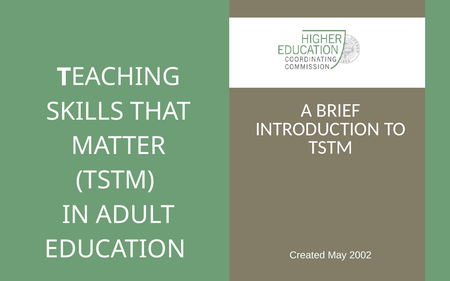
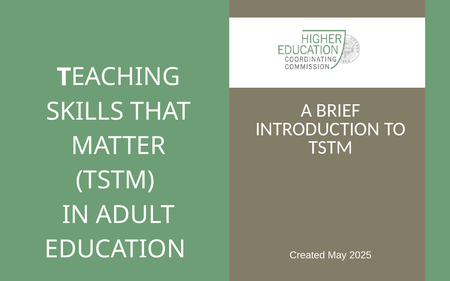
2002: 2002 -> 2025 (360, 256)
